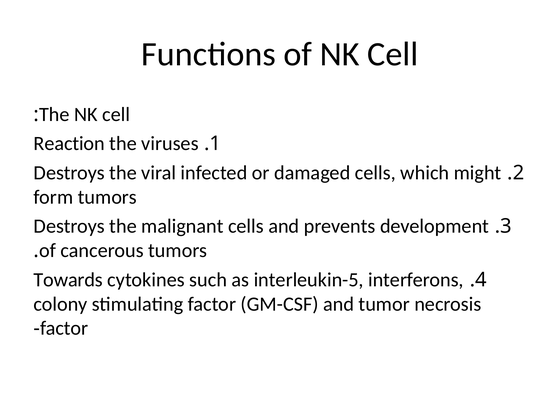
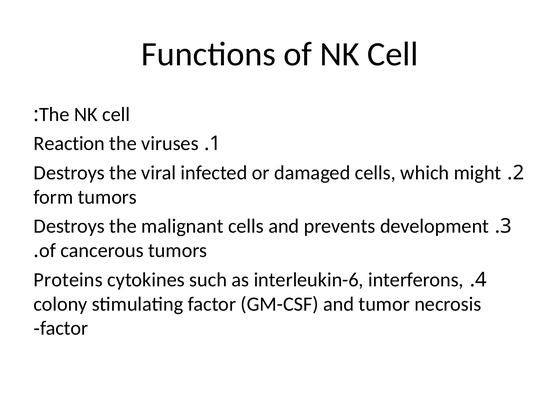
Towards: Towards -> Proteins (68, 280)
interleukin-5: interleukin-5 -> interleukin-6 (309, 280)
